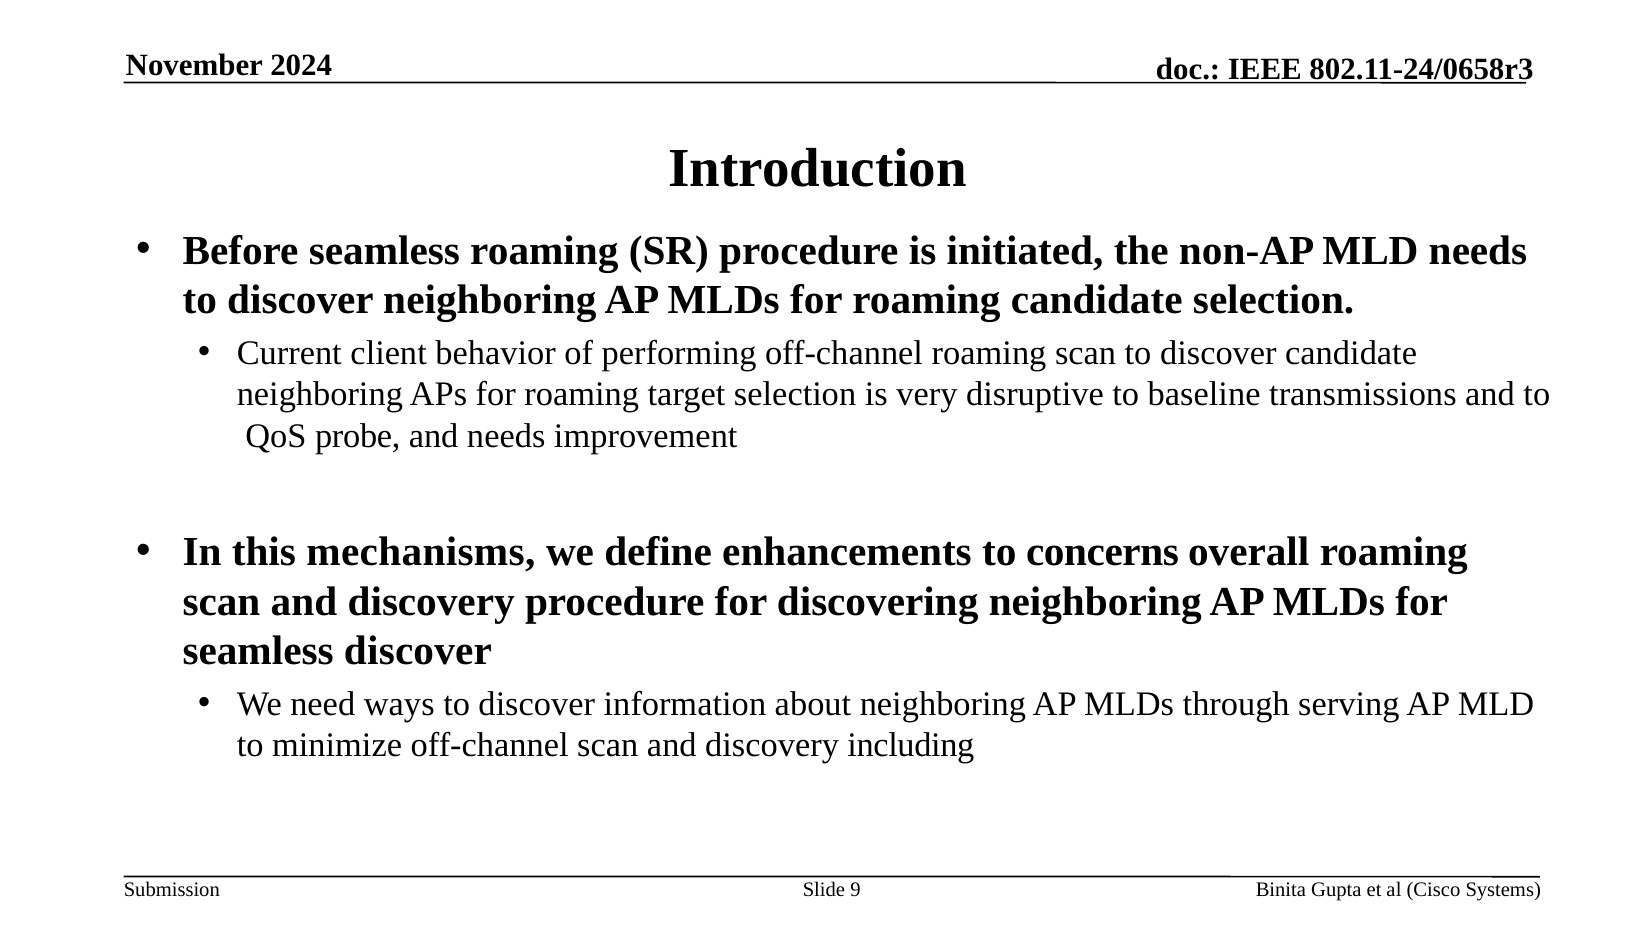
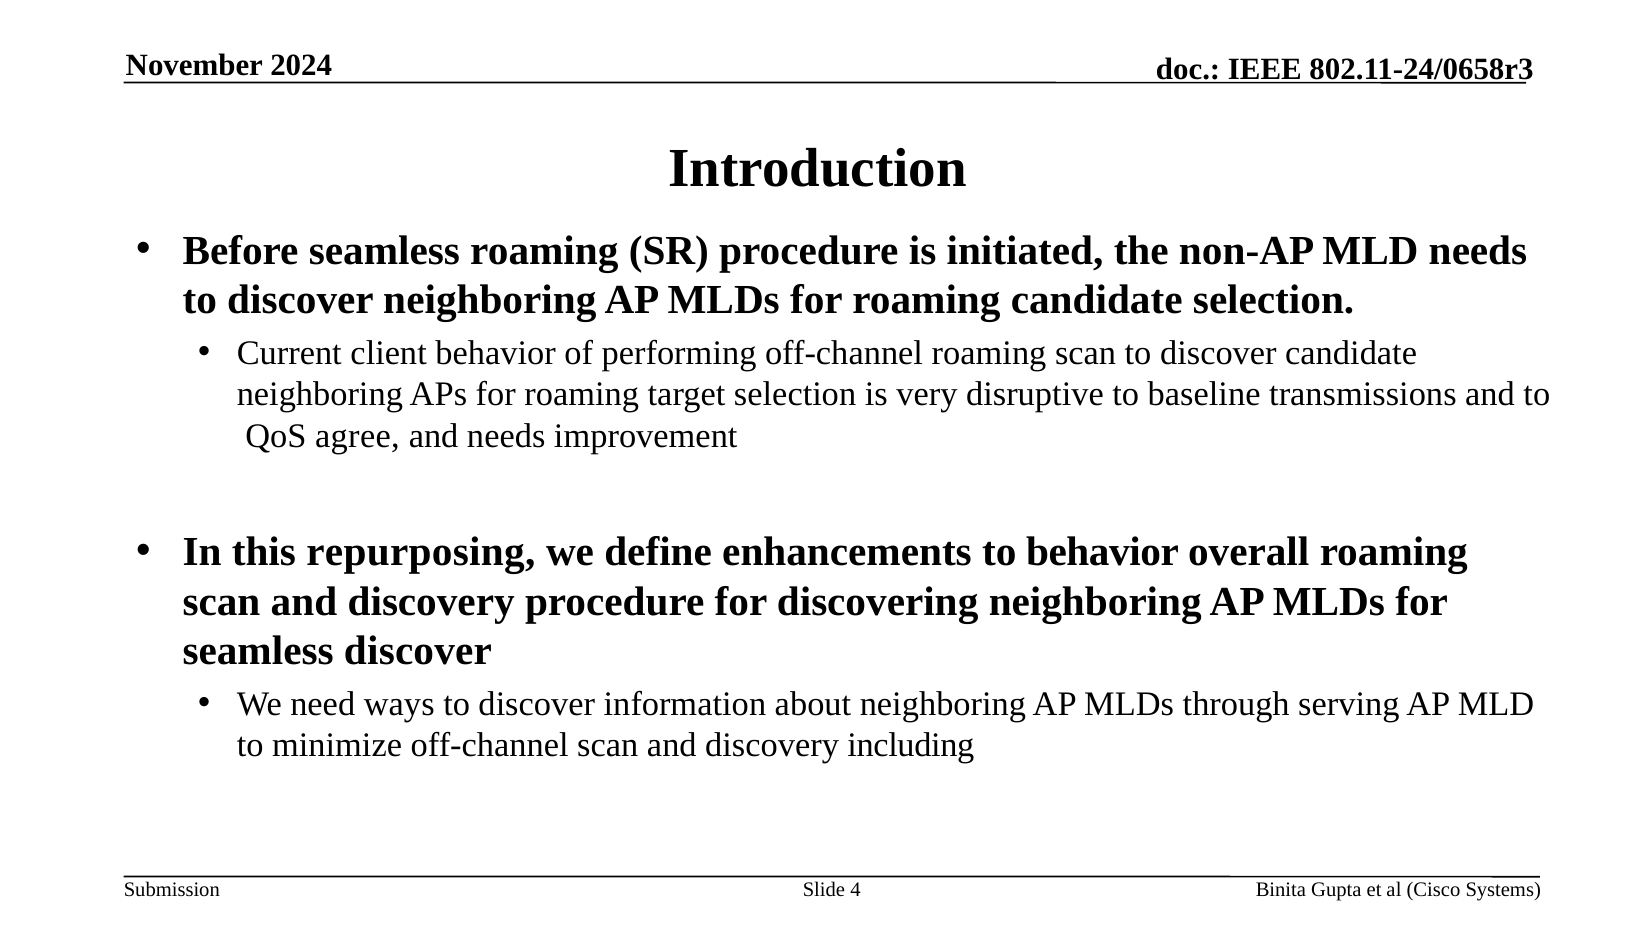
probe: probe -> agree (357, 436)
mechanisms: mechanisms -> repurposing (421, 552)
to concerns: concerns -> behavior (1102, 552)
9: 9 -> 4 (855, 890)
